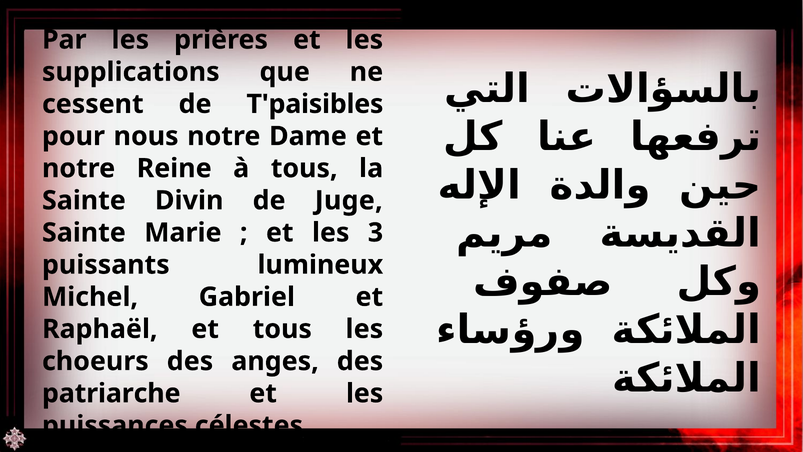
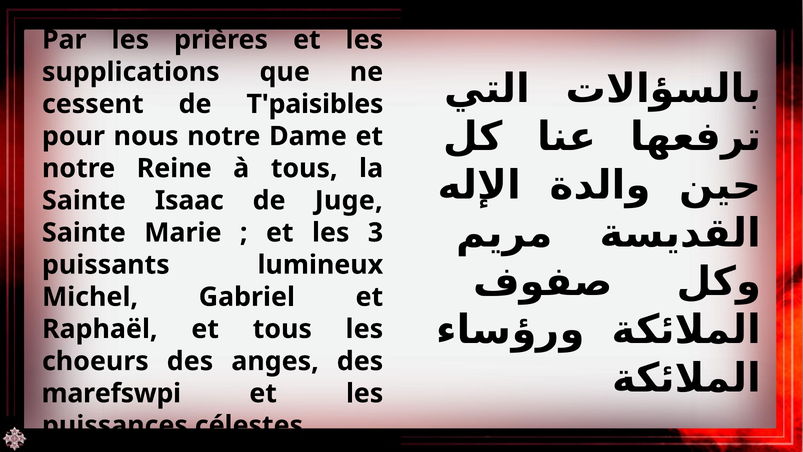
Divin: Divin -> Isaac (189, 200)
patriarche: patriarche -> marefswpi (111, 393)
